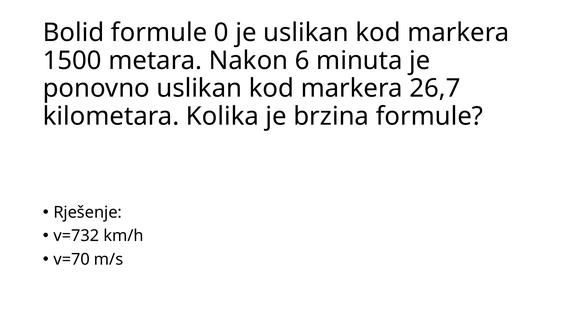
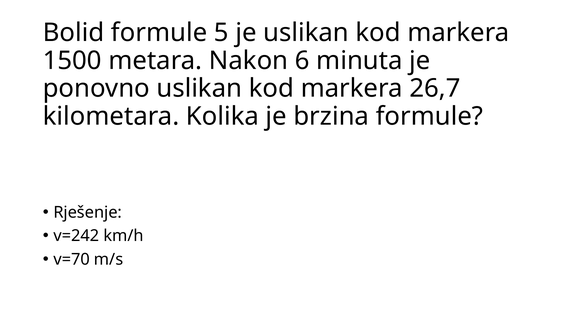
0: 0 -> 5 (221, 33)
v=732: v=732 -> v=242 (76, 236)
